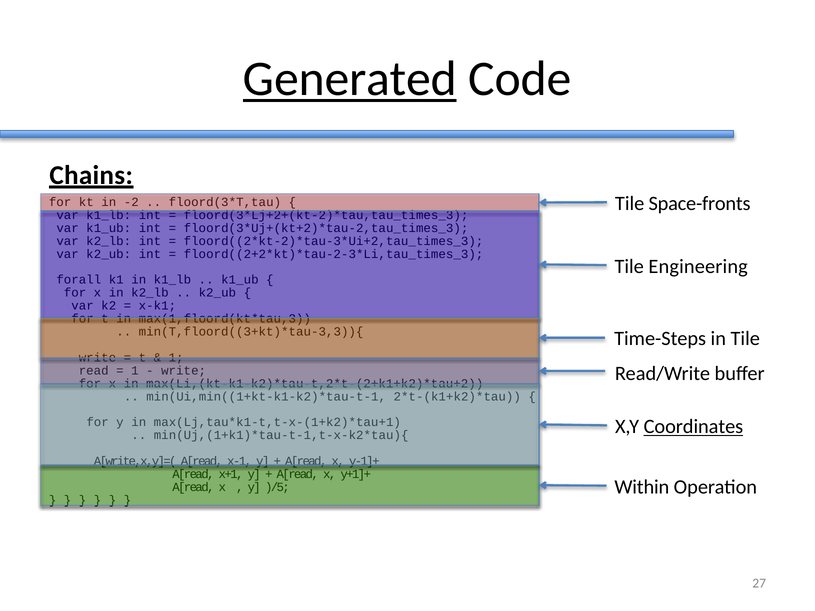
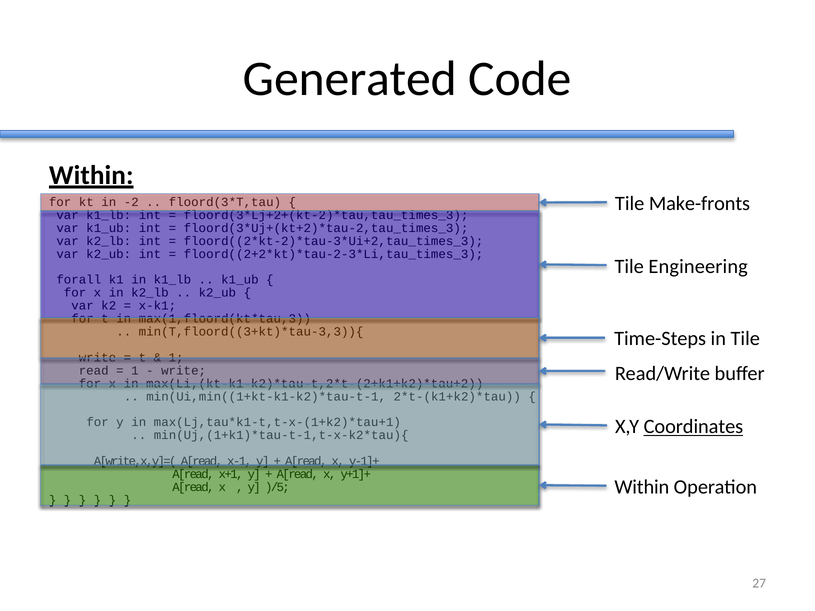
Generated underline: present -> none (350, 79)
Chains: Chains -> Within (91, 175)
Space-fronts: Space-fronts -> Make-fronts (699, 204)
